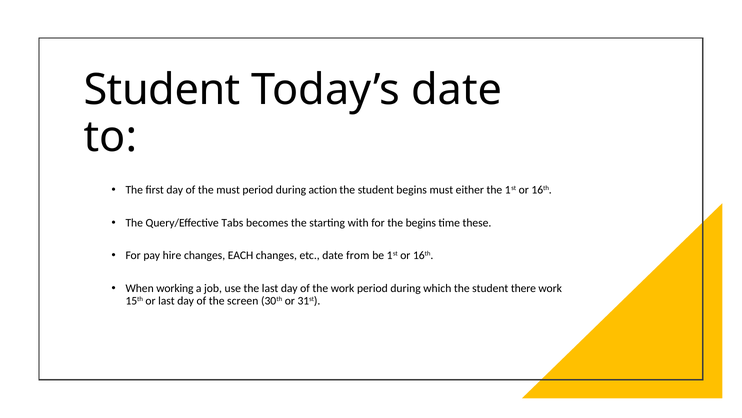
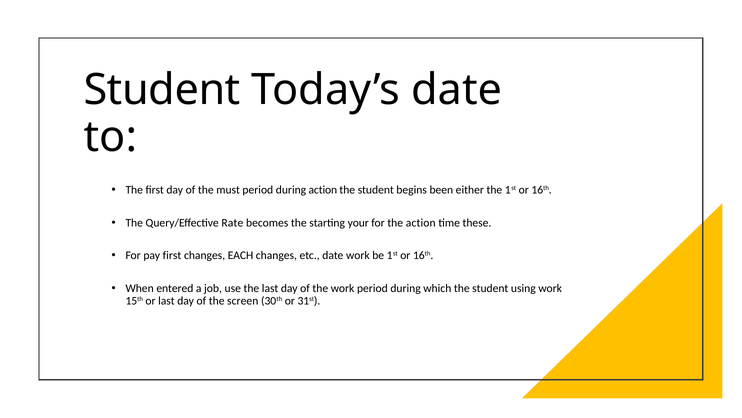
begins must: must -> been (441, 190)
Tabs: Tabs -> Rate (232, 222)
with: with -> your (358, 222)
the begins: begins -> action (421, 222)
pay hire: hire -> first (172, 255)
date from: from -> work (358, 255)
working: working -> entered (175, 288)
there: there -> using (523, 288)
